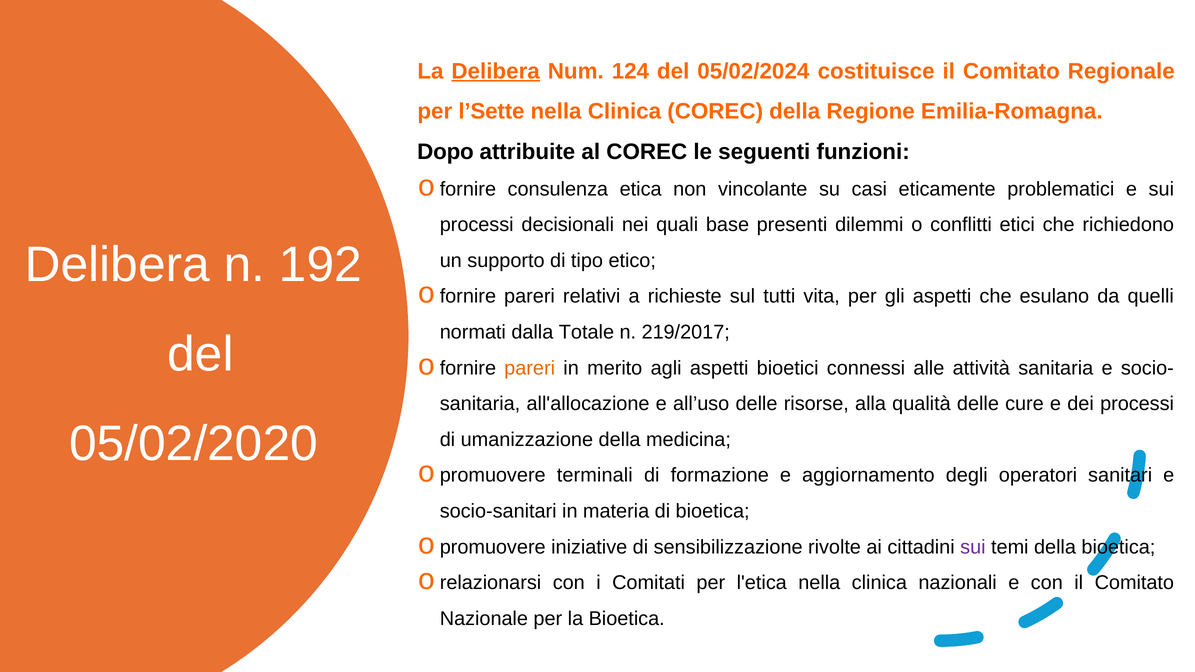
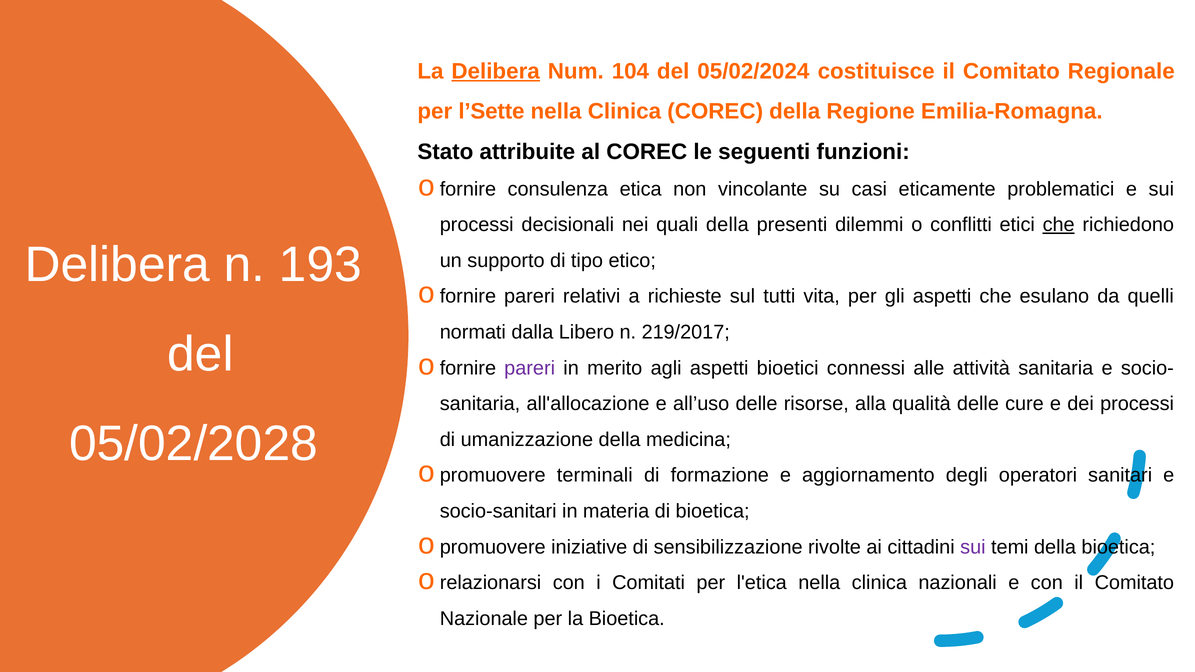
124: 124 -> 104 (630, 71)
Dopo: Dopo -> Stato (445, 152)
quali base: base -> della (727, 225)
che underline: none -> present (1059, 225)
192: 192 -> 193 (320, 265)
Totale: Totale -> Libero (586, 332)
pareri colour: orange -> purple (530, 368)
05/02/2020: 05/02/2020 -> 05/02/2028 (194, 444)
